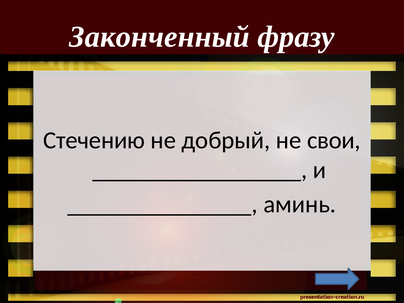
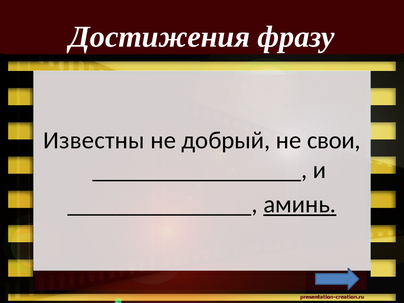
Законченный: Законченный -> Достижения (160, 37)
Стечению: Стечению -> Известны (94, 140)
аминь underline: none -> present (300, 204)
